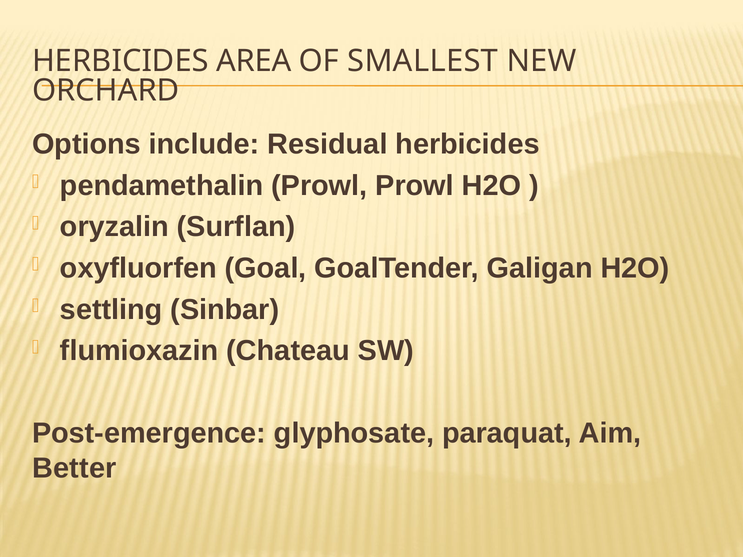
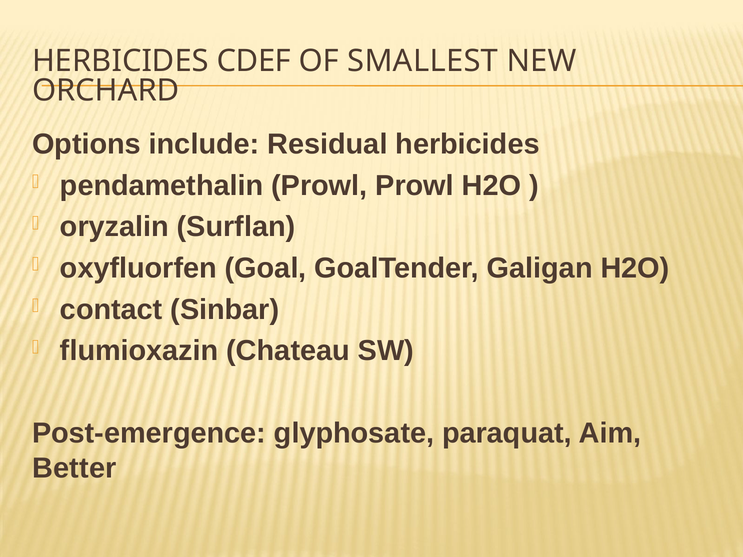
AREA: AREA -> CDEF (254, 61)
settling: settling -> contact (111, 310)
